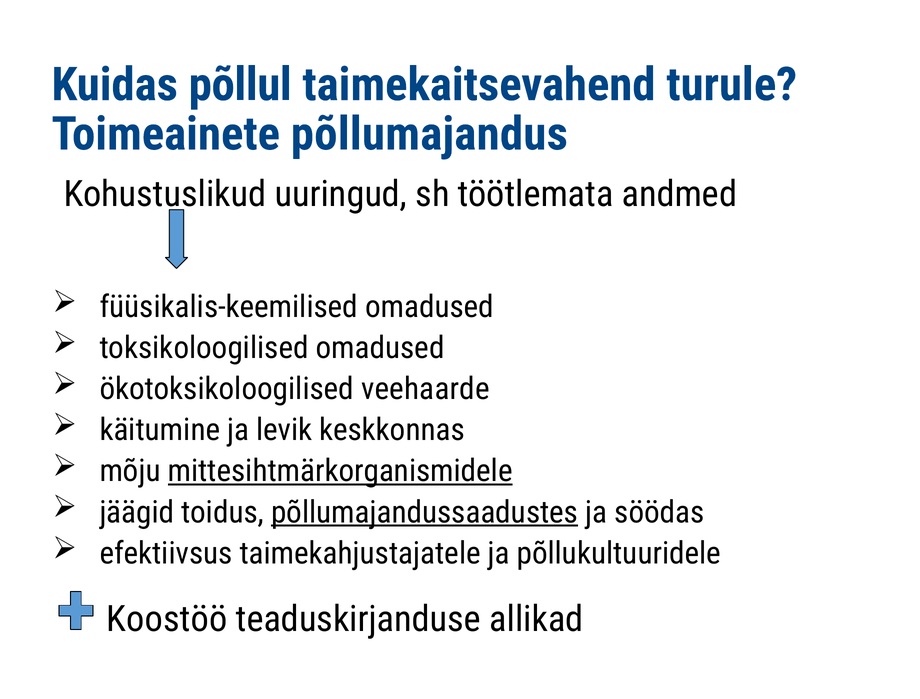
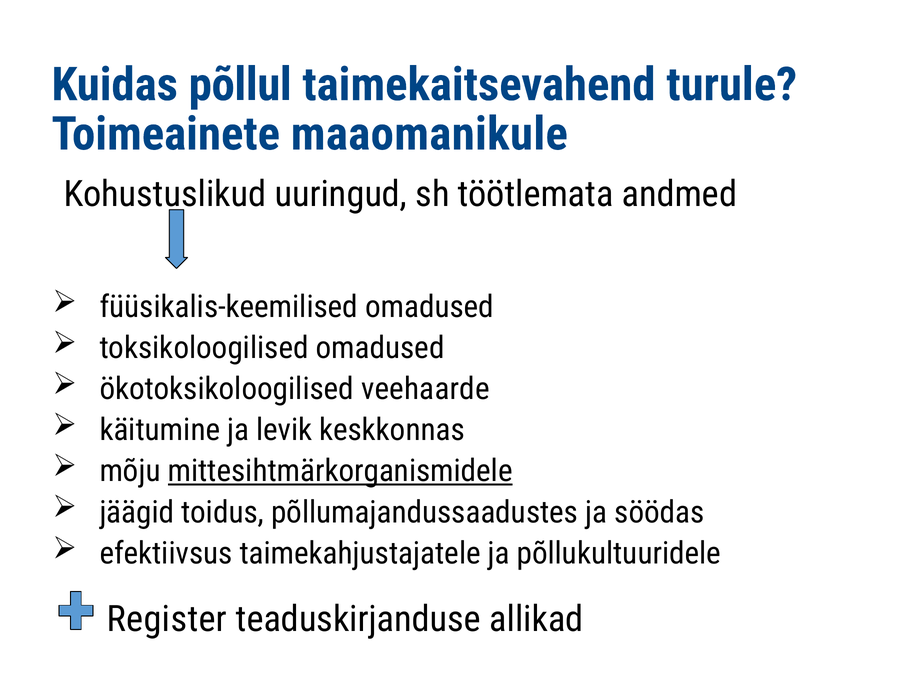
põllumajandus: põllumajandus -> maaomanikule (429, 134)
põllumajandussaadustes underline: present -> none (425, 512)
Koostöö: Koostöö -> Register (167, 619)
